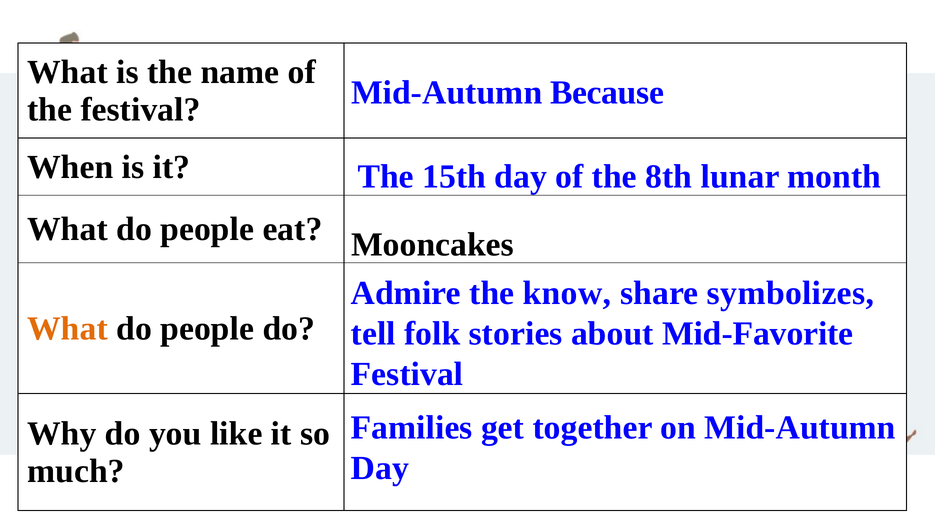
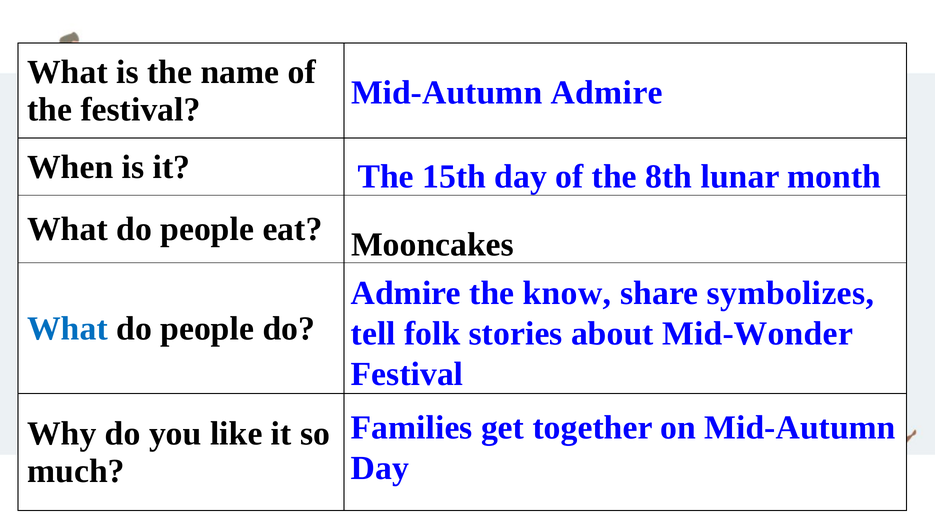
Mid-Autumn Because: Because -> Admire (607, 93)
What colour: orange -> blue (68, 328)
Mid-Favorite: Mid-Favorite -> Mid-Wonder (758, 334)
